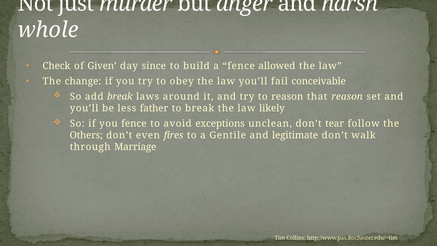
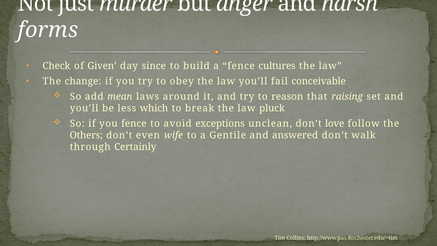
whole: whole -> forms (48, 30)
allowed: allowed -> cultures (277, 66)
add break: break -> mean (120, 97)
that reason: reason -> raising (347, 97)
father: father -> which (154, 108)
likely: likely -> pluck (272, 108)
tear: tear -> love (335, 124)
fires: fires -> wife (174, 135)
legitimate: legitimate -> answered (295, 135)
Marriage: Marriage -> Certainly (135, 147)
